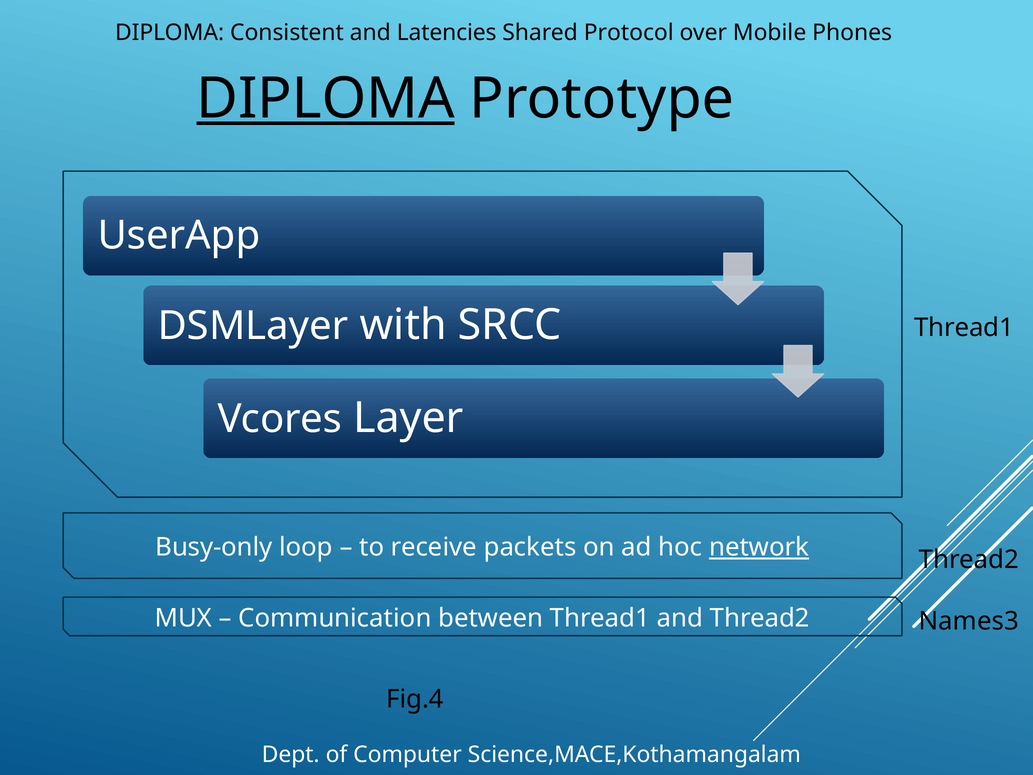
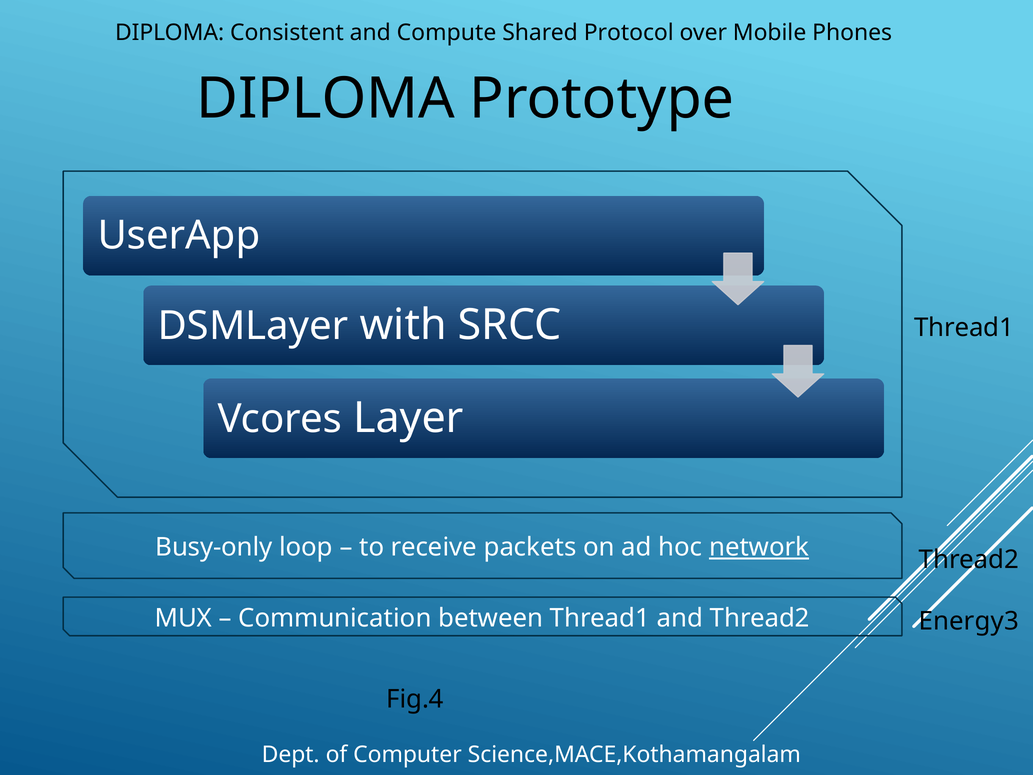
Latencies: Latencies -> Compute (447, 33)
DIPLOMA underline: present -> none (326, 99)
Names3: Names3 -> Energy3 (969, 621)
